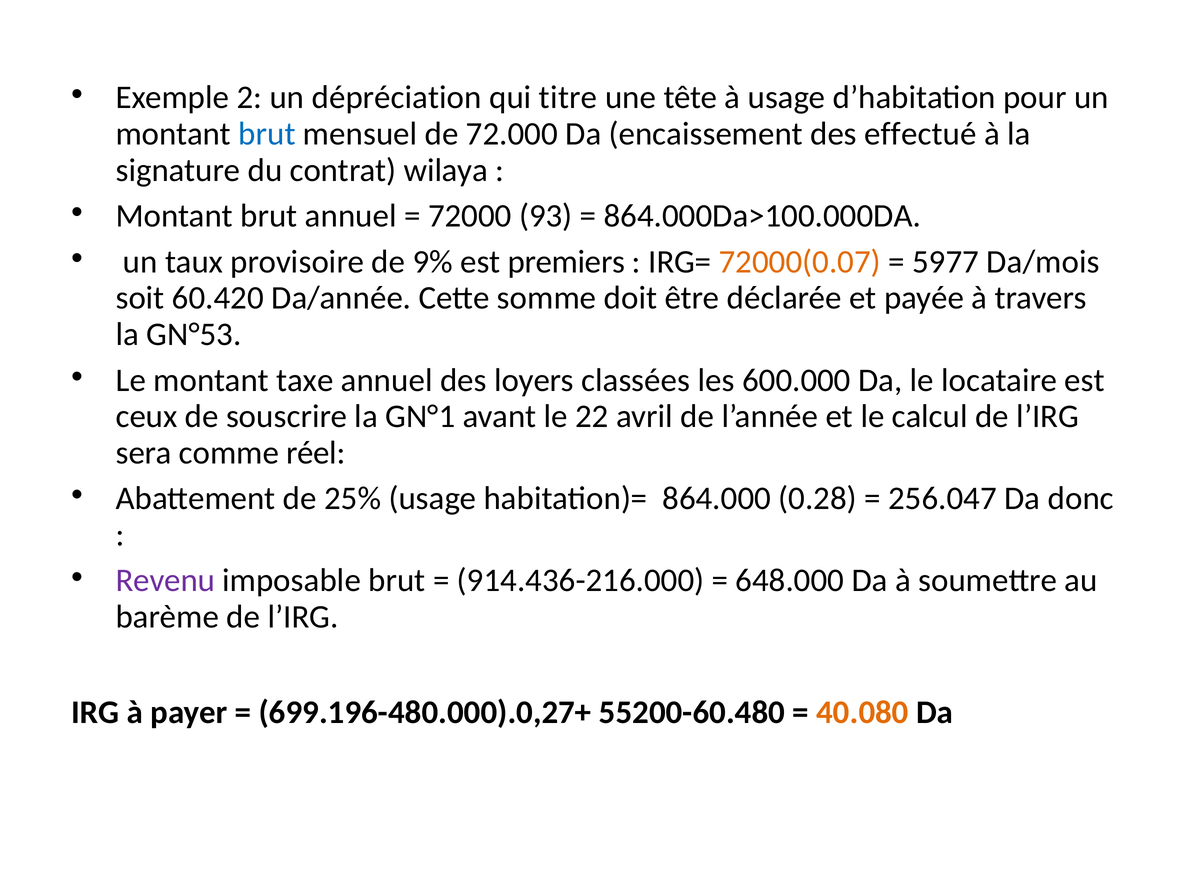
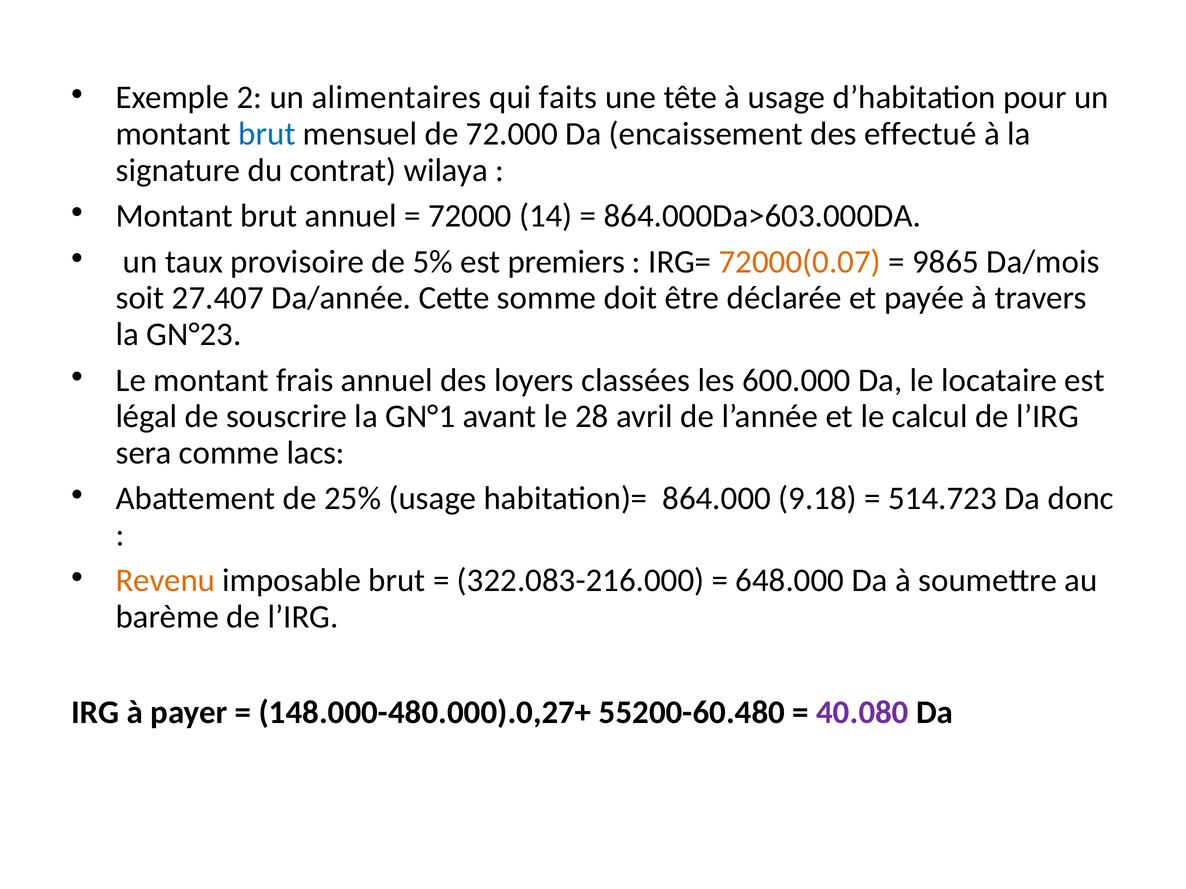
dépréciation: dépréciation -> alimentaires (397, 98)
titre: titre -> faits (568, 98)
93: 93 -> 14 (546, 216)
864.000Da>100.000DA: 864.000Da>100.000DA -> 864.000Da>603.000DA (762, 216)
9%: 9% -> 5% (433, 262)
5977: 5977 -> 9865 (946, 262)
60.420: 60.420 -> 27.407 (218, 298)
GN°53: GN°53 -> GN°23 (194, 335)
taxe: taxe -> frais (305, 380)
ceux: ceux -> légal (147, 417)
22: 22 -> 28 (592, 417)
réel: réel -> lacs (316, 453)
0.28: 0.28 -> 9.18 (818, 499)
256.047: 256.047 -> 514.723 (942, 499)
Revenu colour: purple -> orange (165, 581)
914.436-216.000: 914.436-216.000 -> 322.083-216.000 (581, 581)
699.196-480.000).0,27+: 699.196-480.000).0,27+ -> 148.000-480.000).0,27+ (425, 713)
40.080 colour: orange -> purple (862, 713)
